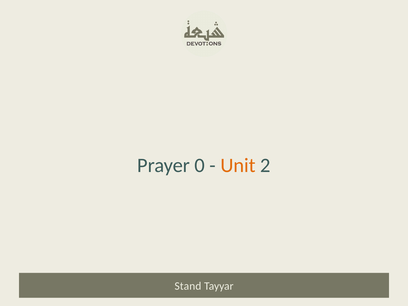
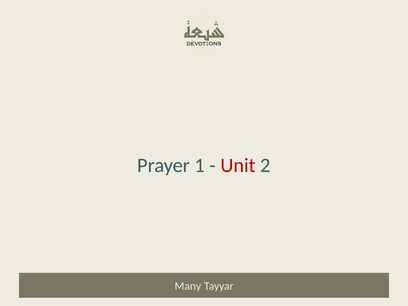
0: 0 -> 1 (200, 166)
Unit colour: orange -> red (238, 166)
Stand: Stand -> Many (188, 286)
